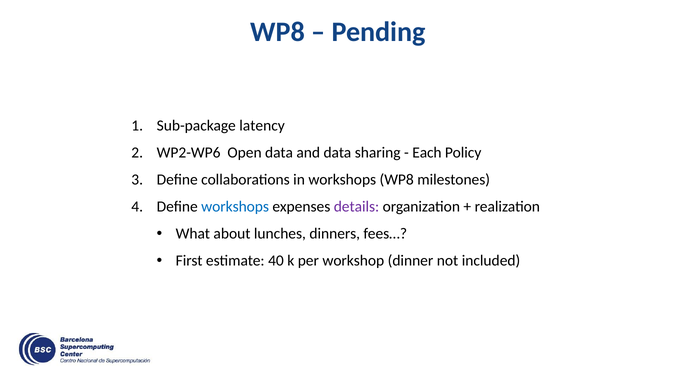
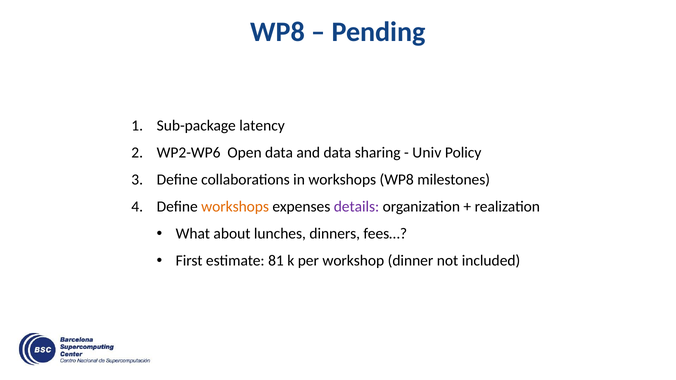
Each: Each -> Univ (427, 153)
workshops colour: blue -> orange (235, 207)
40: 40 -> 81 (276, 261)
